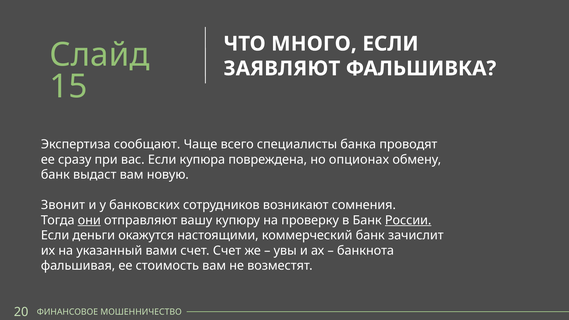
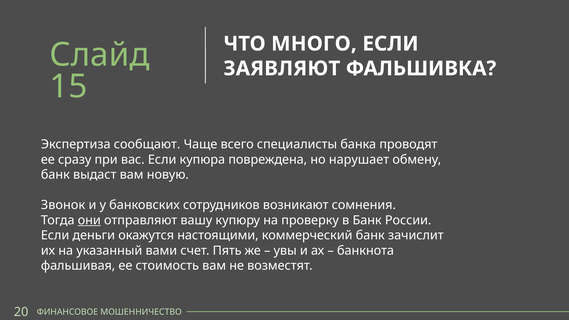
опционах: опционах -> нарушает (359, 160)
Звонит: Звонит -> Звонок (63, 205)
России underline: present -> none (408, 220)
счет Счет: Счет -> Пять (227, 251)
